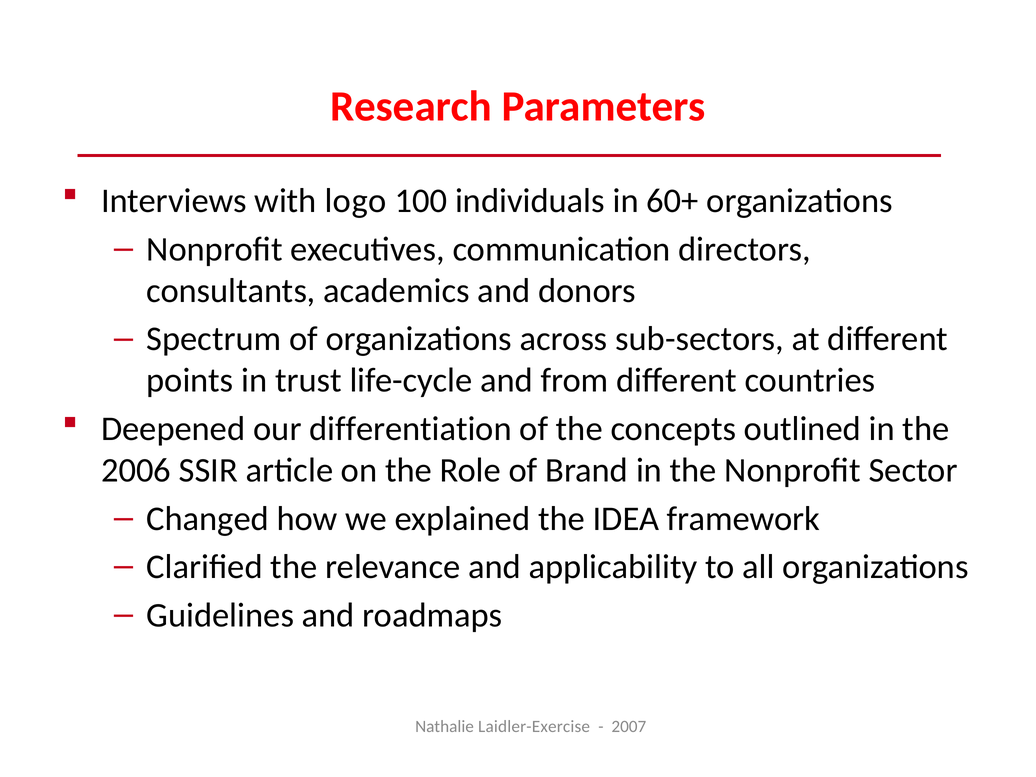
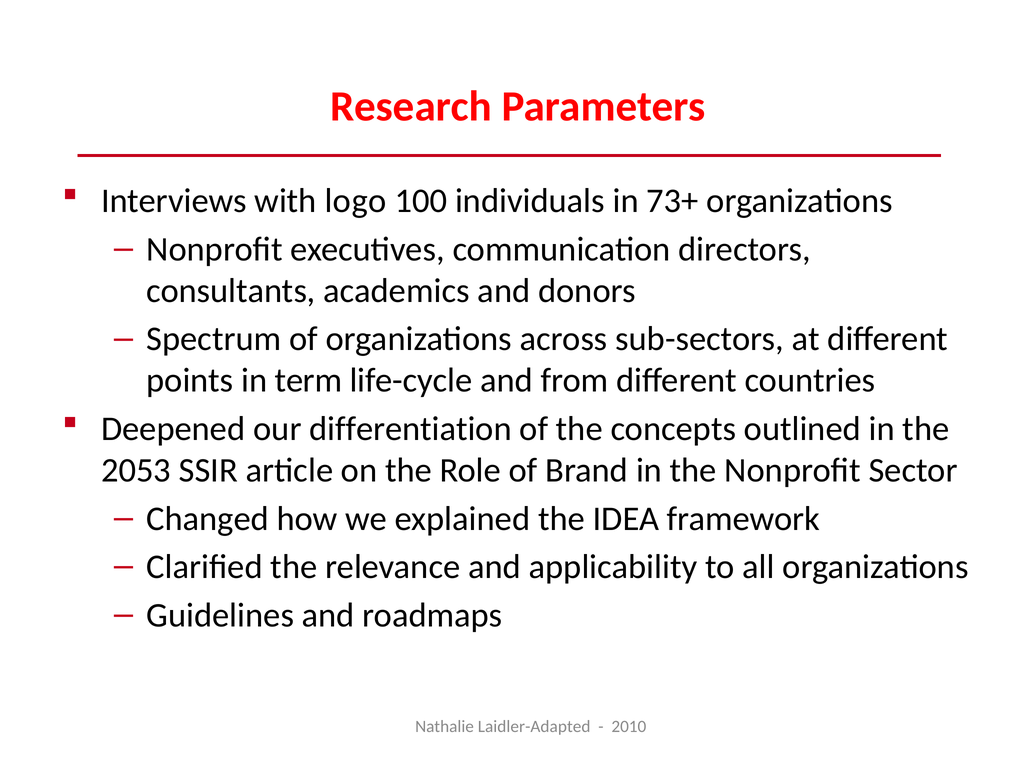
60+: 60+ -> 73+ (673, 201)
trust: trust -> term (309, 381)
2006: 2006 -> 2053 (136, 470)
Laidler-Exercise: Laidler-Exercise -> Laidler-Adapted (534, 726)
2007: 2007 -> 2010 (629, 726)
